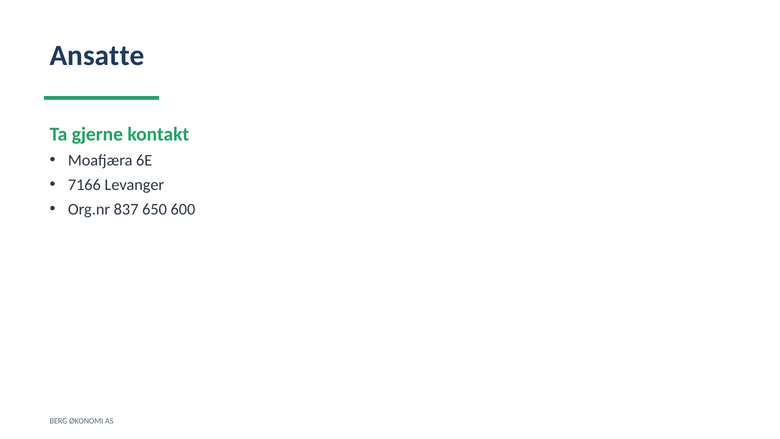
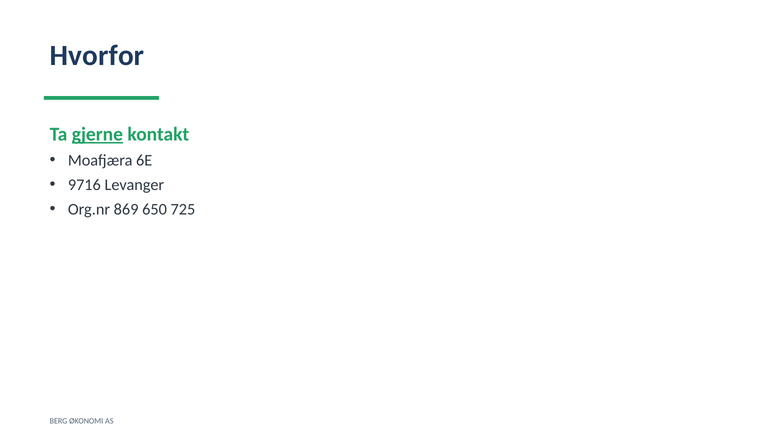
Ansatte: Ansatte -> Hvorfor (97, 56)
gjerne underline: none -> present (97, 134)
7166: 7166 -> 9716 (84, 185)
837: 837 -> 869 (126, 209)
600: 600 -> 725 (183, 209)
